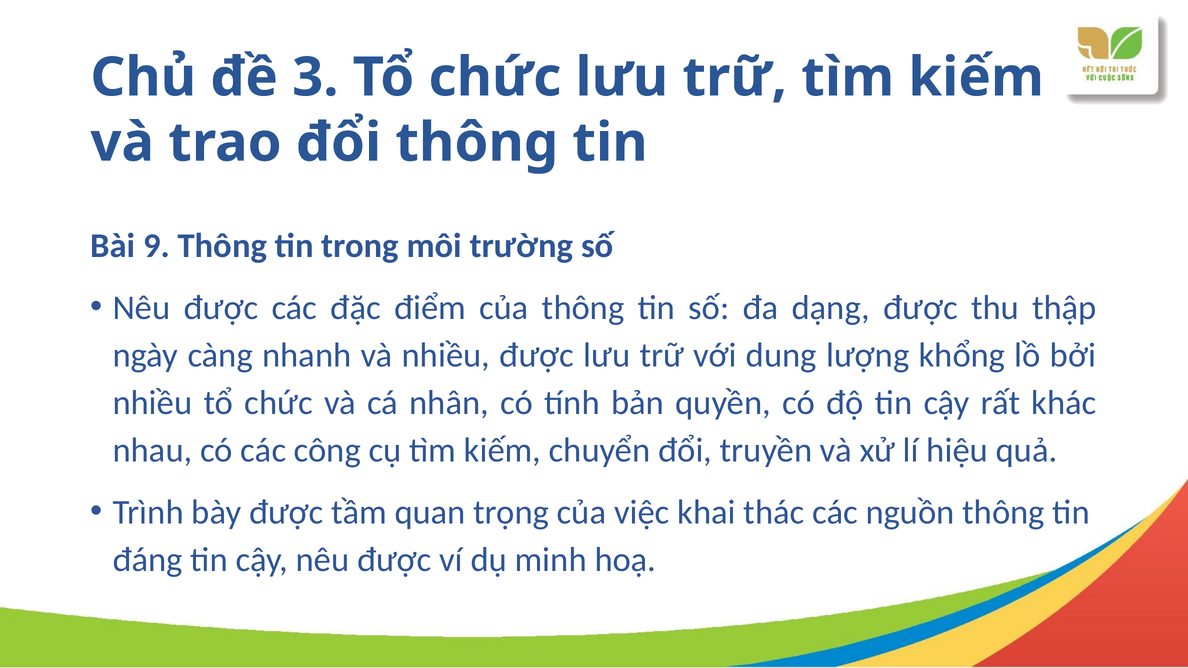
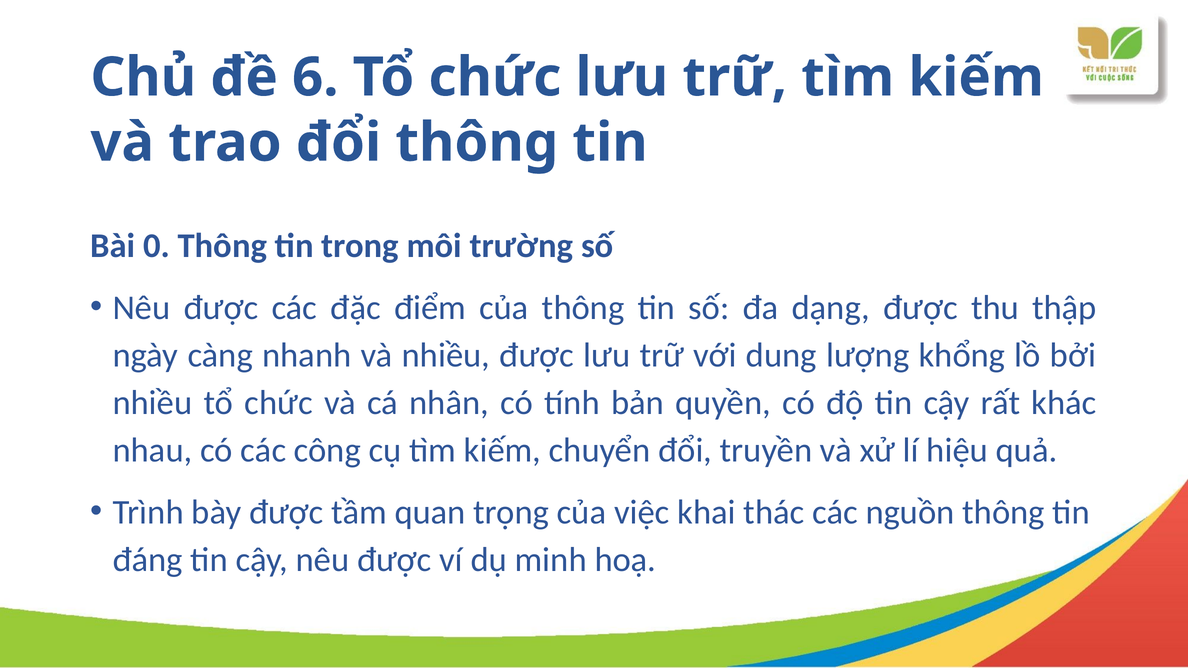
3: 3 -> 6 (315, 78)
9: 9 -> 0 (157, 246)
